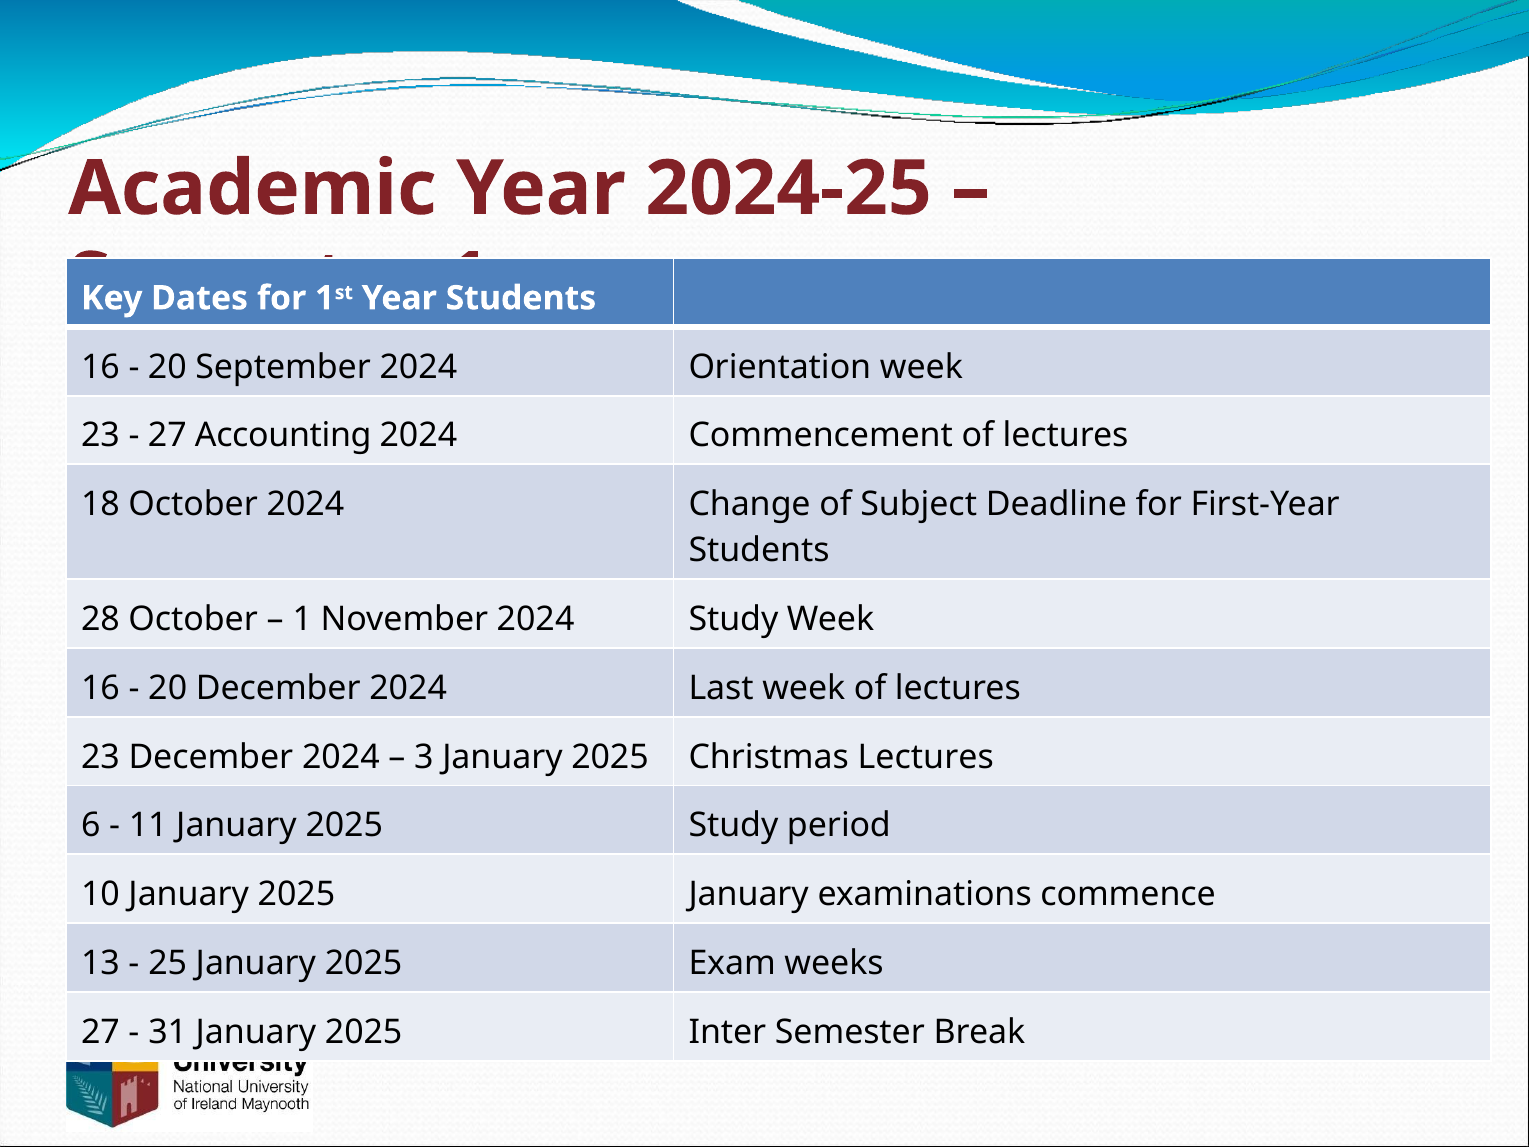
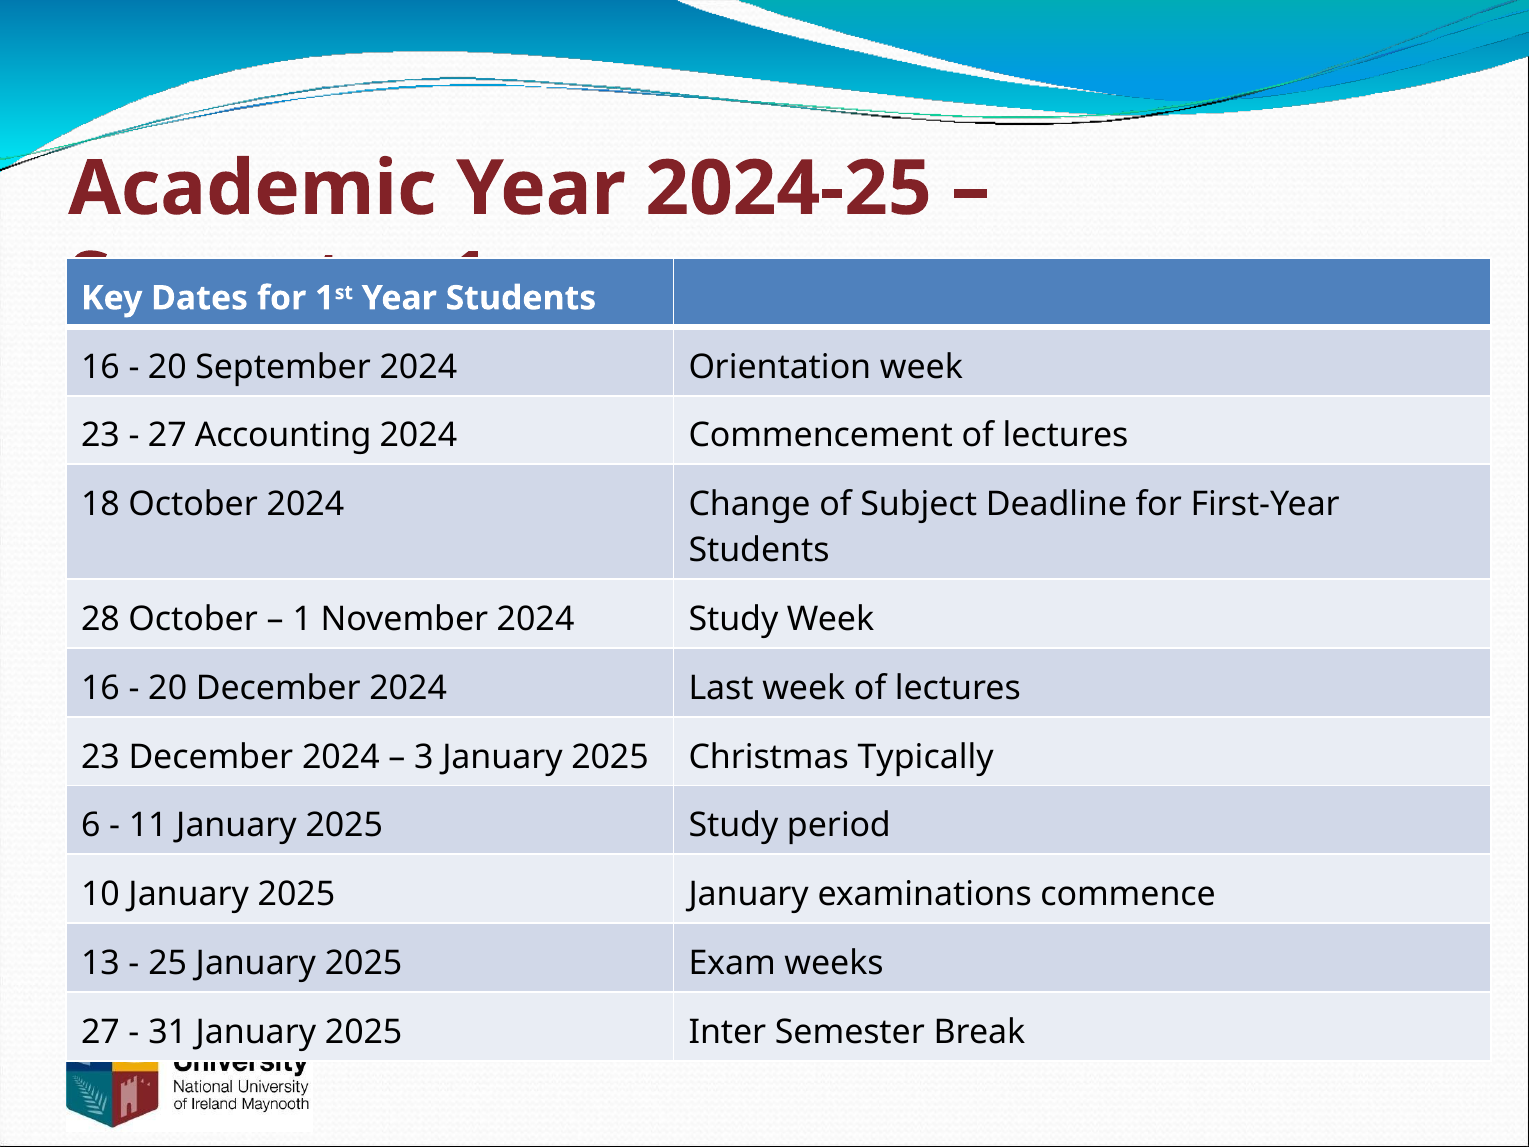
Christmas Lectures: Lectures -> Typically (926, 757)
